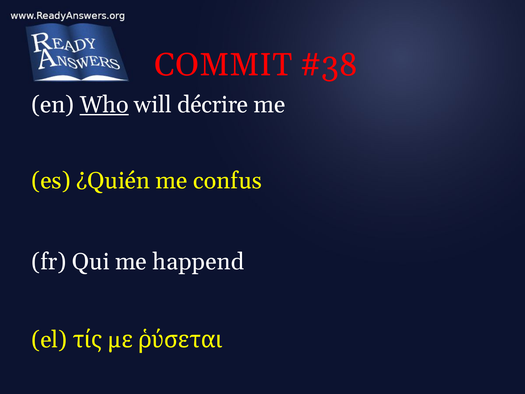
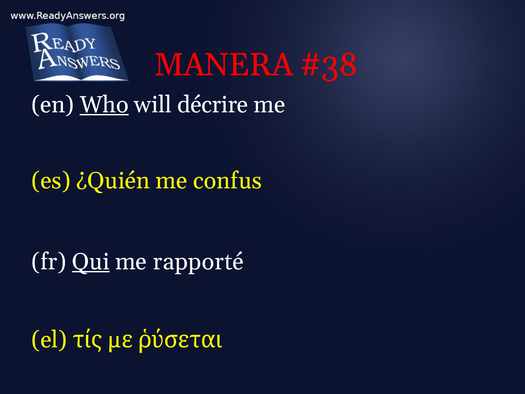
COMMIT: COMMIT -> MANERA (224, 65)
Qui underline: none -> present (91, 262)
happend: happend -> rapporté (198, 262)
